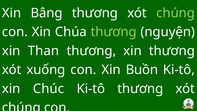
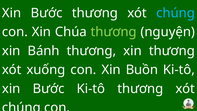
Bâng: Bâng -> Bước (47, 13)
chúng colour: light green -> light blue (176, 13)
Than: Than -> Bánh (44, 51)
Chúc: Chúc -> Bước (49, 89)
